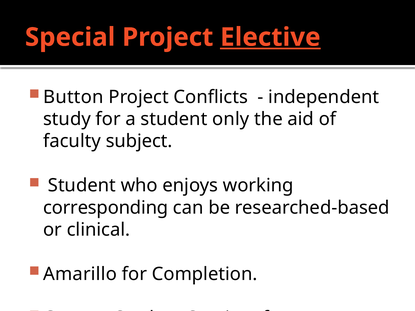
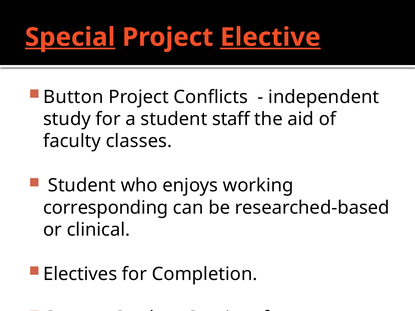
Special underline: none -> present (70, 37)
only: only -> staff (231, 119)
subject: subject -> classes (139, 141)
Amarillo: Amarillo -> Electives (80, 274)
